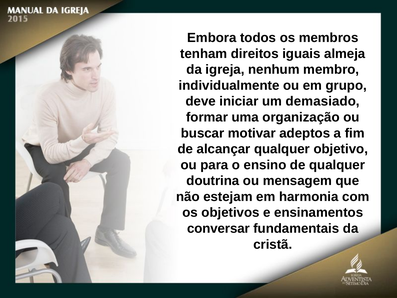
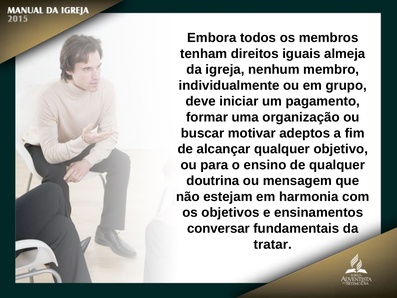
demasiado: demasiado -> pagamento (323, 101)
cristã: cristã -> tratar (273, 244)
